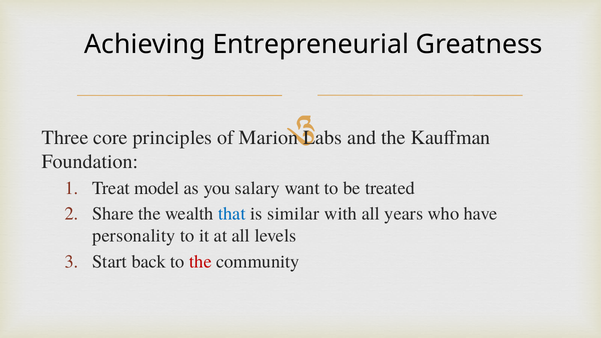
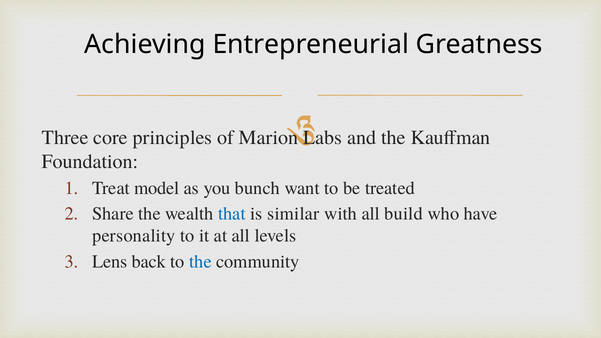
salary: salary -> bunch (257, 188)
years: years -> build (404, 214)
Start: Start -> Lens (110, 262)
the colour: red -> blue (200, 262)
